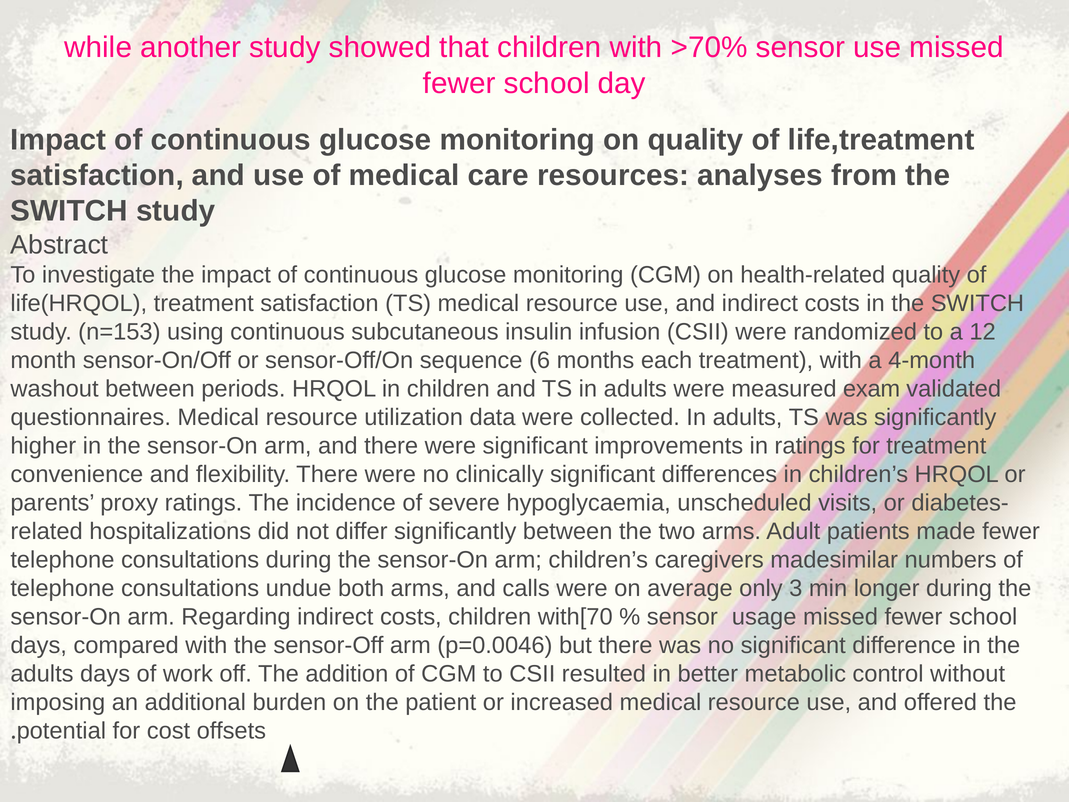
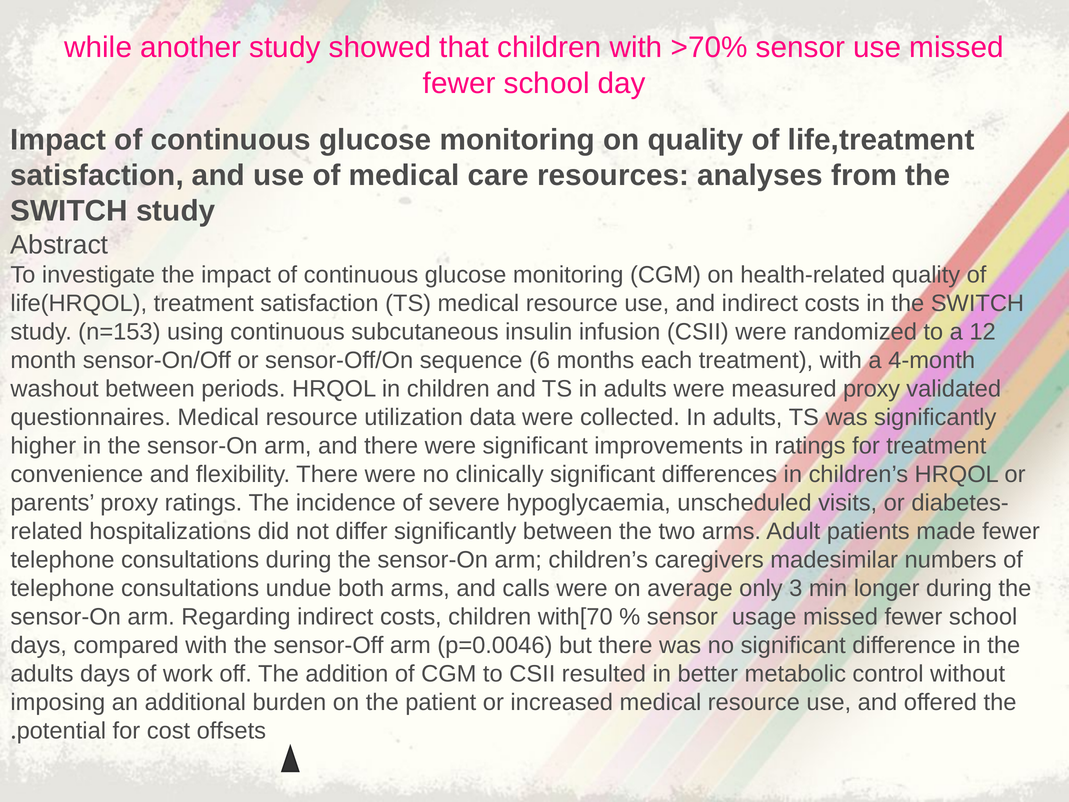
measured exam: exam -> proxy (872, 389)
